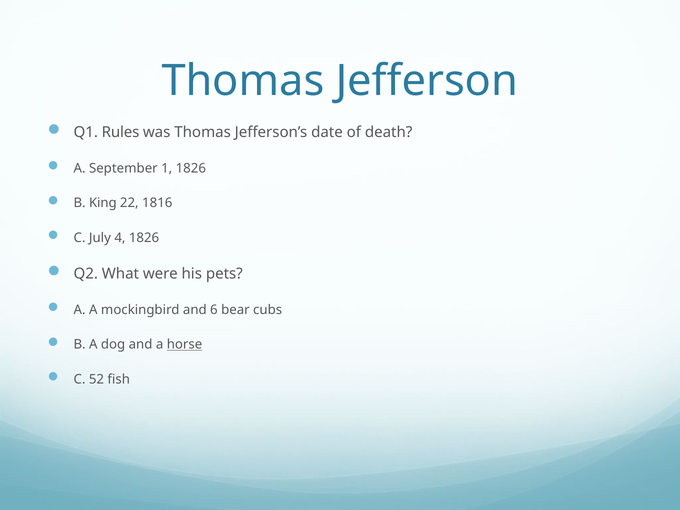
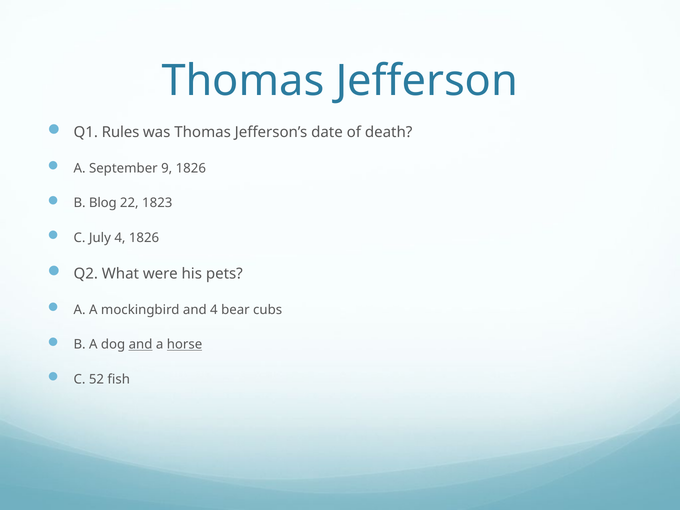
1: 1 -> 9 (167, 168)
King: King -> Blog (103, 203)
1816: 1816 -> 1823 (157, 203)
and 6: 6 -> 4 (214, 310)
and underline: none -> present (141, 344)
